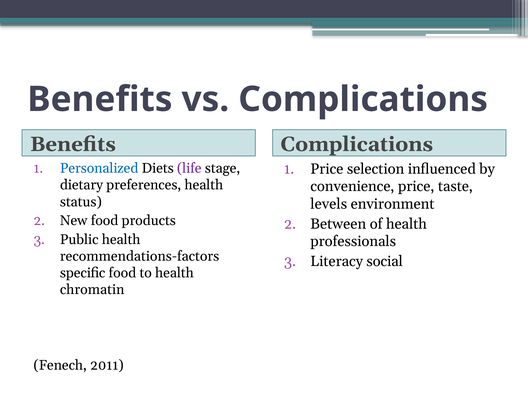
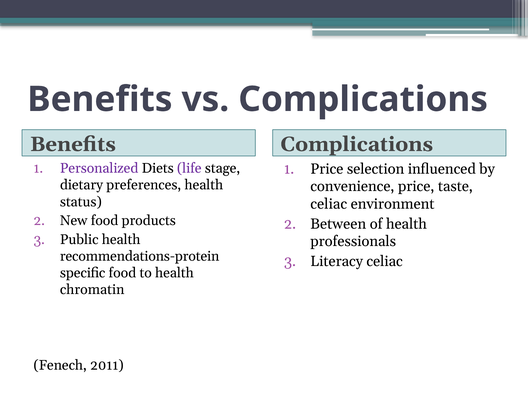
Personalized colour: blue -> purple (99, 168)
levels: levels -> celiac (329, 204)
recommendations-factors: recommendations-factors -> recommendations-protein (140, 256)
Literacy social: social -> celiac (385, 261)
